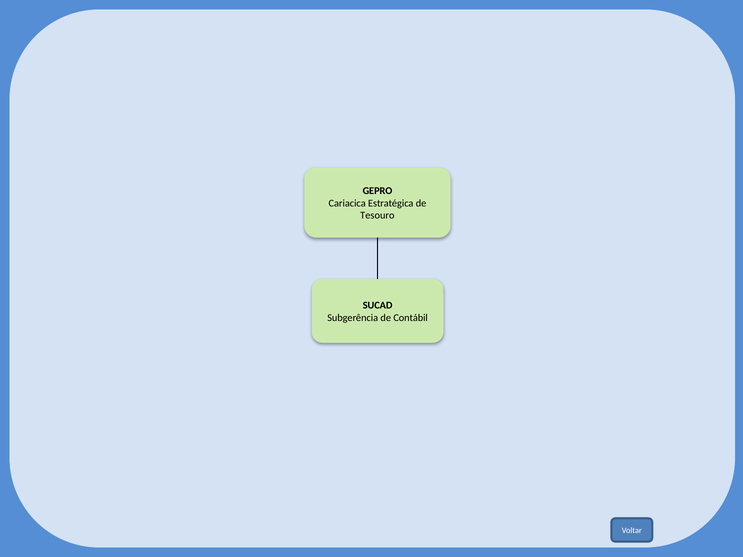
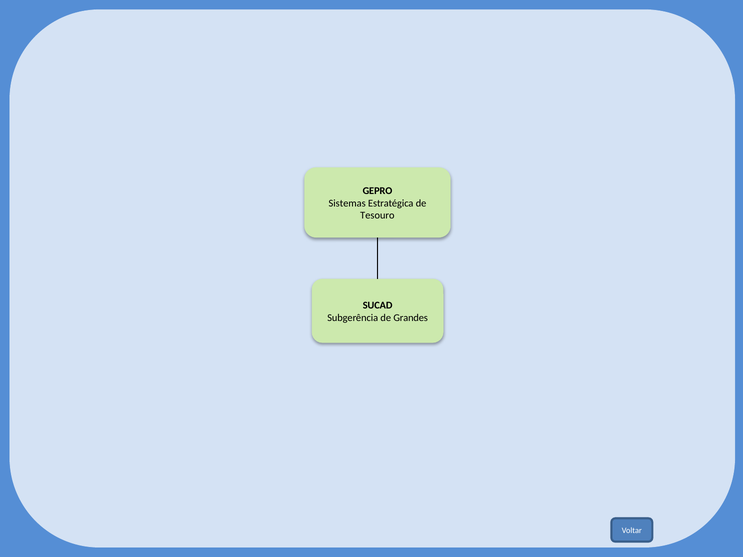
Cariacica: Cariacica -> Sistemas (347, 203)
Contábil: Contábil -> Grandes (411, 318)
